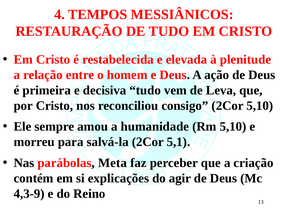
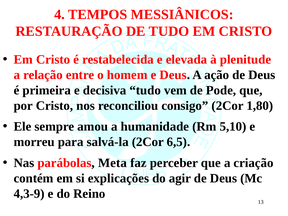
Leva: Leva -> Pode (221, 90)
2Cor 5,10: 5,10 -> 1,80 (260, 106)
5,1: 5,1 -> 6,5 (178, 142)
